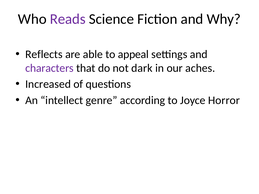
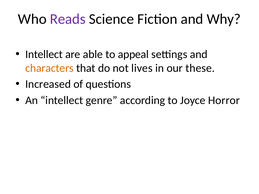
Reflects: Reflects -> Intellect (44, 54)
characters colour: purple -> orange (49, 68)
dark: dark -> lives (142, 68)
aches: aches -> these (200, 68)
